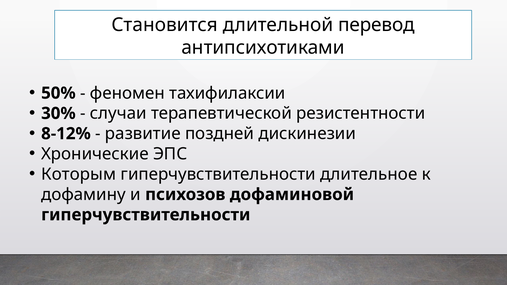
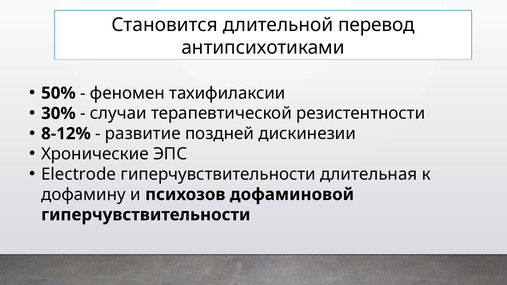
Которым: Которым -> Electrode (79, 174)
длительное: длительное -> длительная (369, 174)
